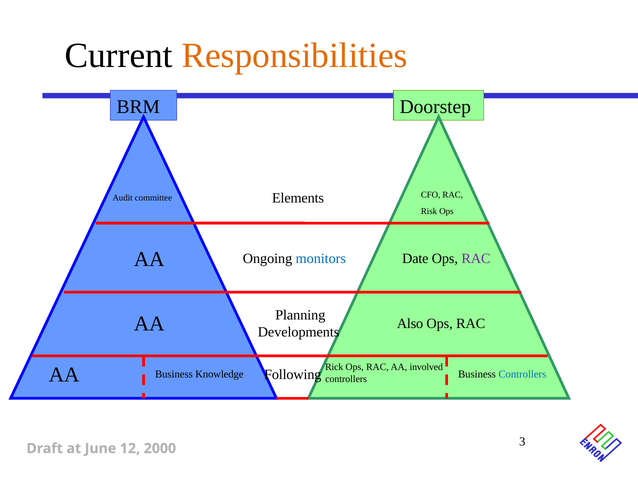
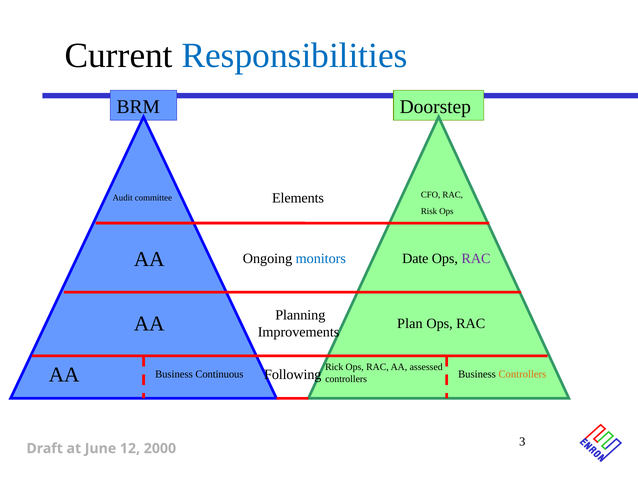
Responsibilities colour: orange -> blue (295, 56)
Also: Also -> Plan (410, 324)
Developments: Developments -> Improvements (299, 332)
involved: involved -> assessed (426, 368)
Knowledge: Knowledge -> Continuous (219, 375)
Controllers colour: blue -> orange (522, 375)
